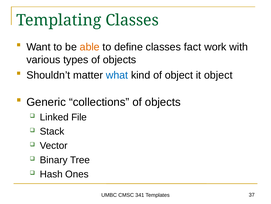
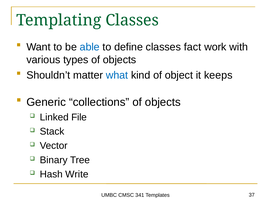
able colour: orange -> blue (90, 47)
it object: object -> keeps (218, 75)
Ones: Ones -> Write (77, 174)
